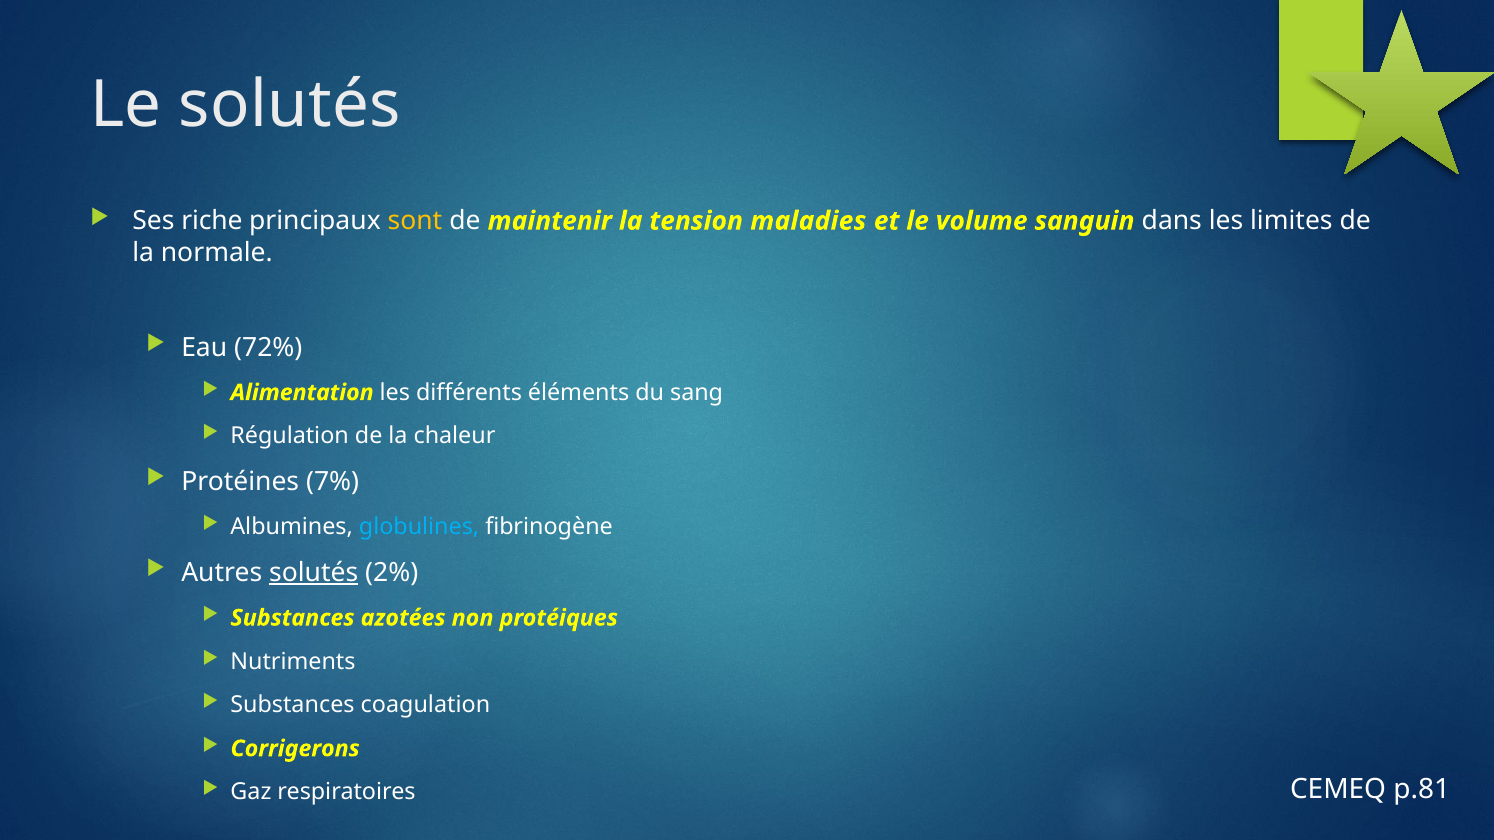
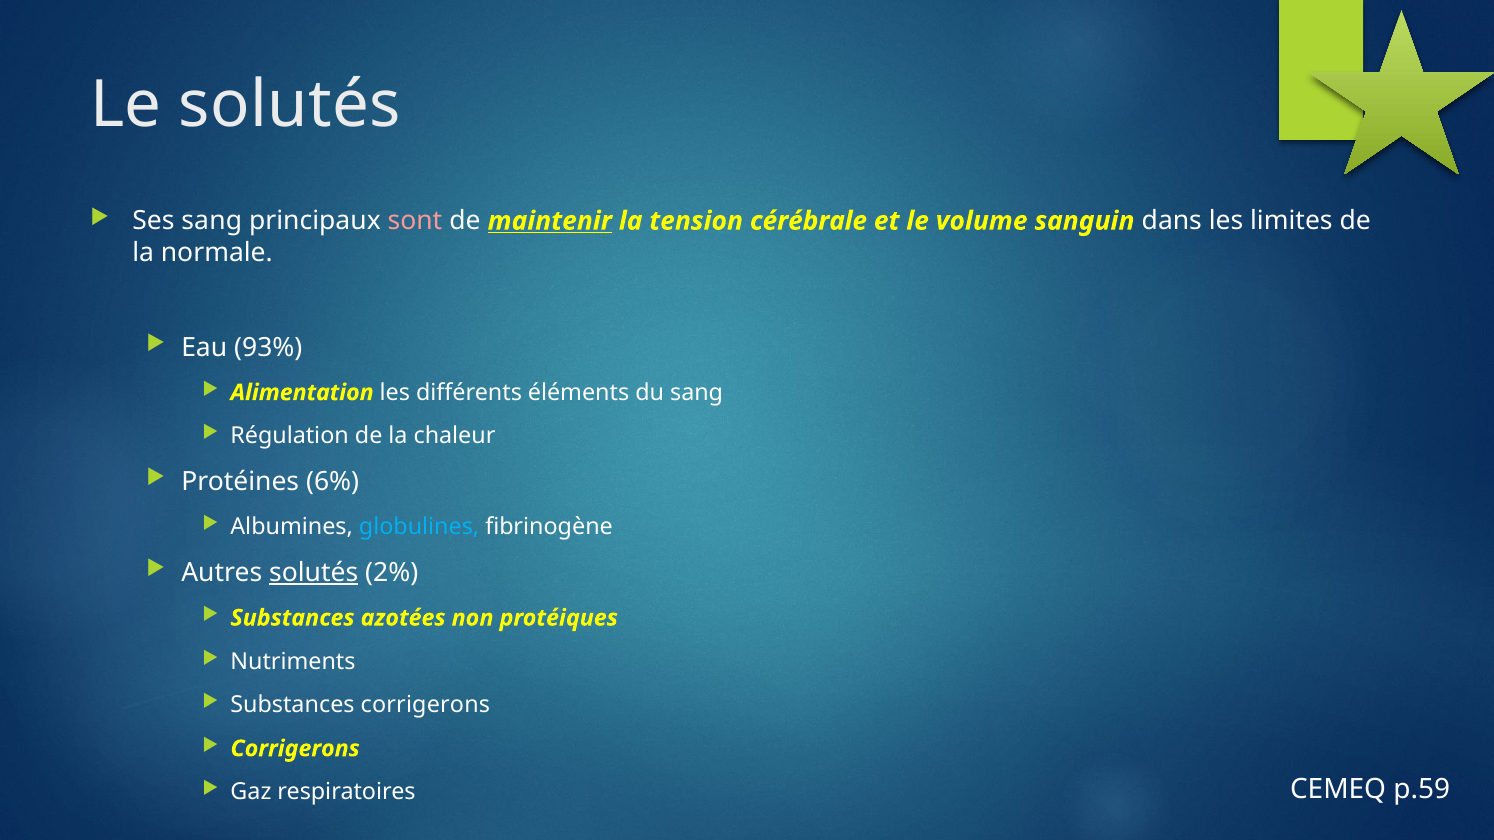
Ses riche: riche -> sang (212, 221)
sont colour: yellow -> pink (415, 221)
maintenir underline: none -> present (550, 221)
maladies: maladies -> cérébrale (809, 221)
72%: 72% -> 93% (268, 347)
7%: 7% -> 6% (333, 482)
Substances coagulation: coagulation -> corrigerons (425, 705)
p.81: p.81 -> p.59 (1422, 790)
